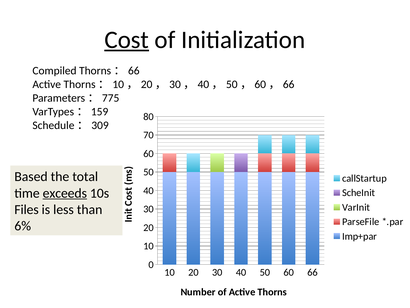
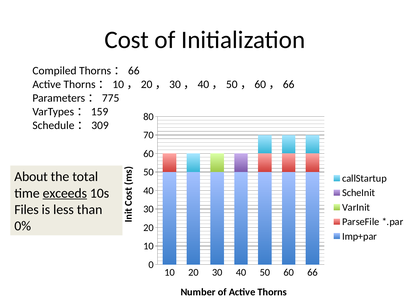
Cost underline: present -> none (127, 40)
Based: Based -> About (31, 176)
6%: 6% -> 0% (23, 226)
